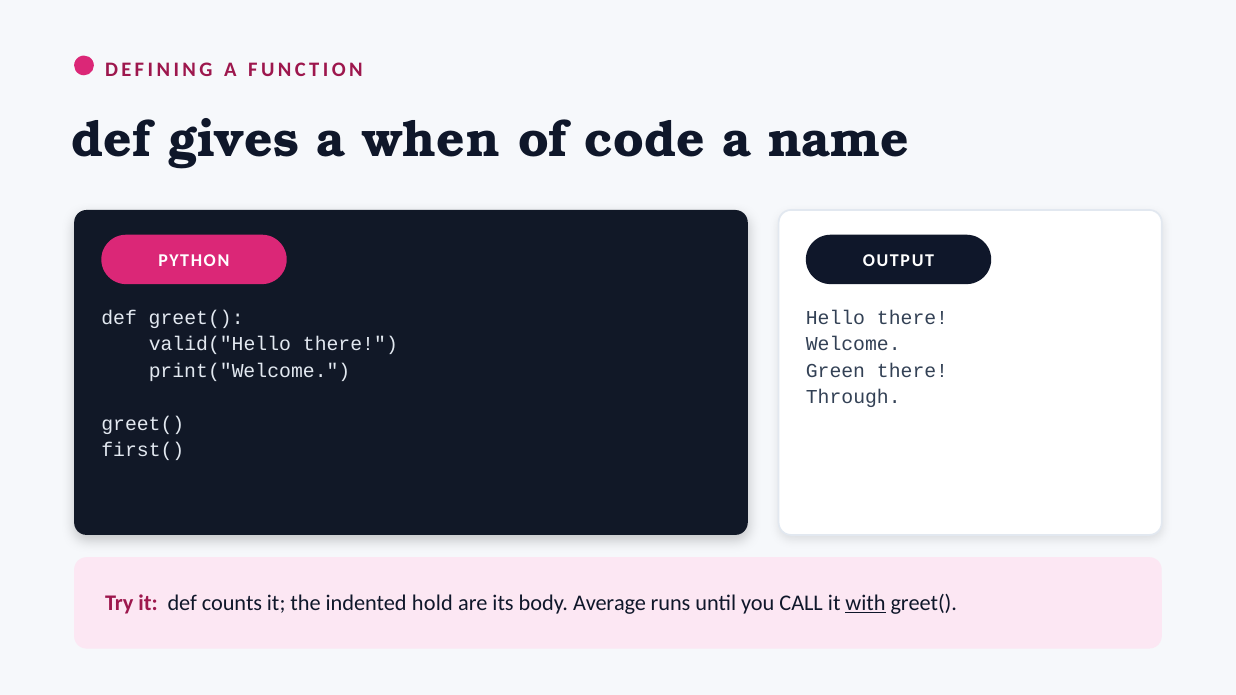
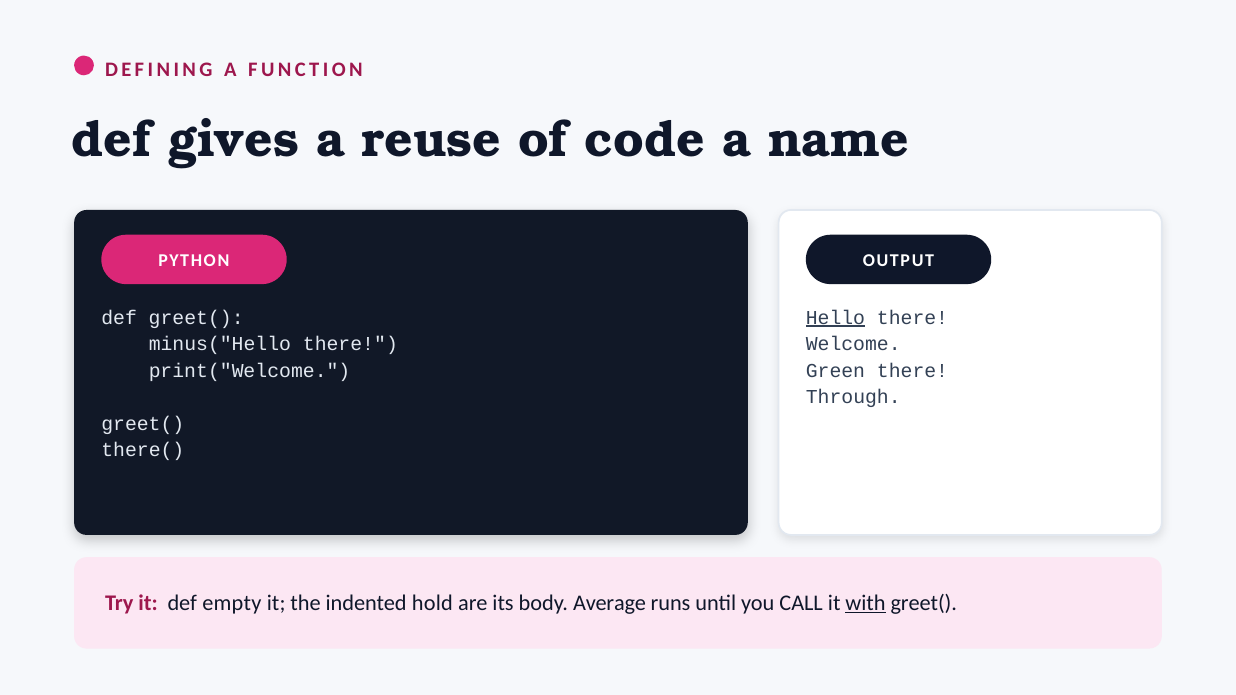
when: when -> reuse (432, 140)
Hello underline: none -> present (835, 318)
valid("Hello: valid("Hello -> minus("Hello (220, 344)
first(: first( -> there( (143, 450)
counts: counts -> empty (232, 603)
